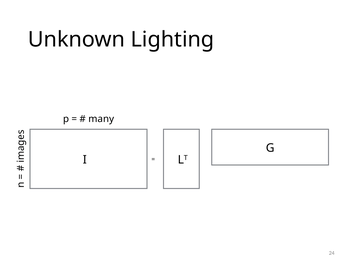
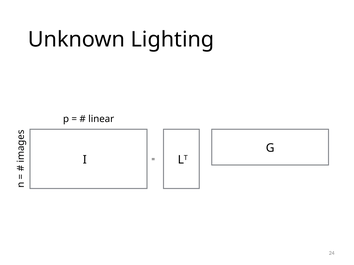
many: many -> linear (101, 119)
